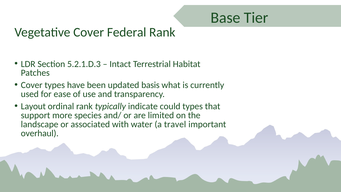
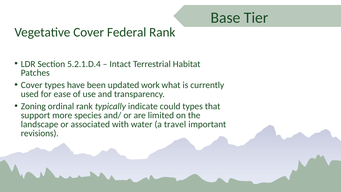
5.2.1.D.3: 5.2.1.D.3 -> 5.2.1.D.4 (84, 64)
basis: basis -> work (150, 85)
Layout: Layout -> Zoning (33, 106)
overhaul: overhaul -> revisions (40, 133)
